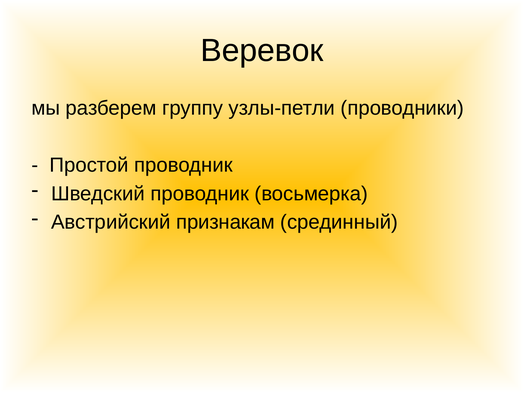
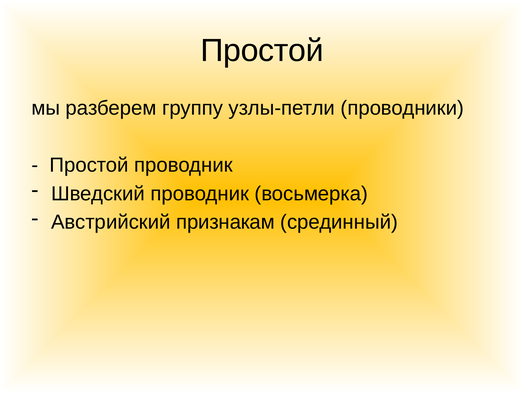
Веревок: Веревок -> Простой (262, 51)
